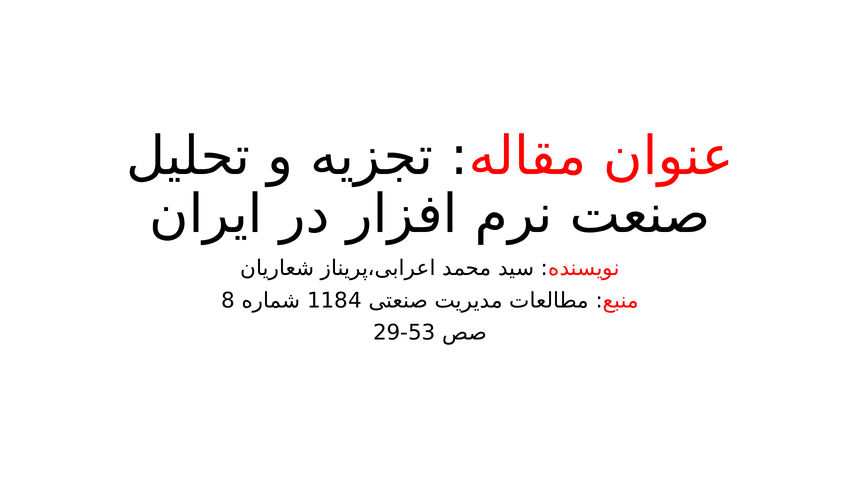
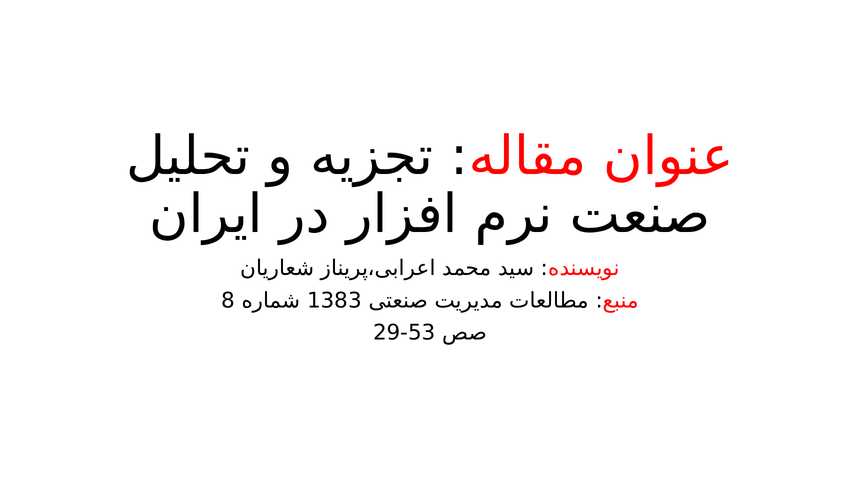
1184: 1184 -> 1383 (334, 301)
